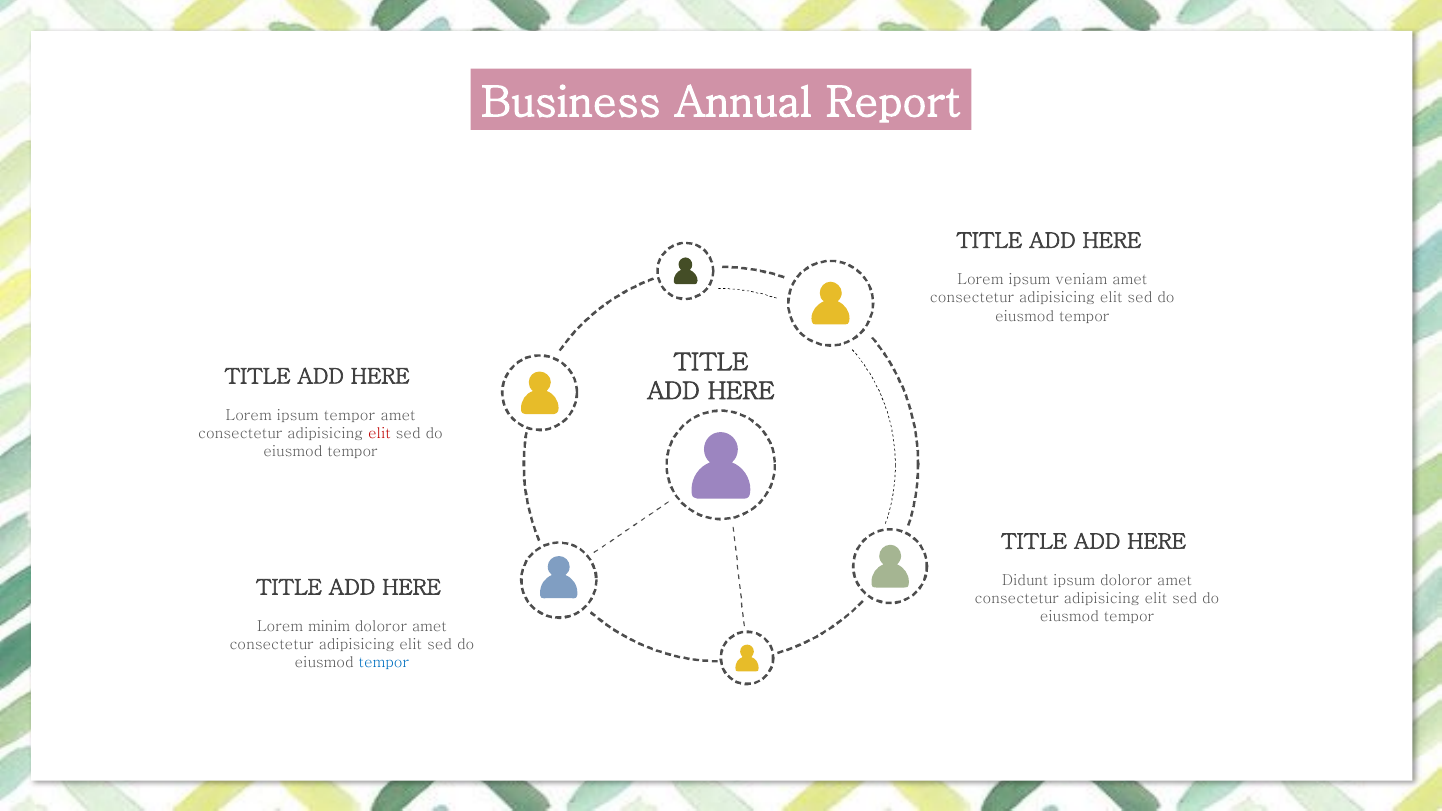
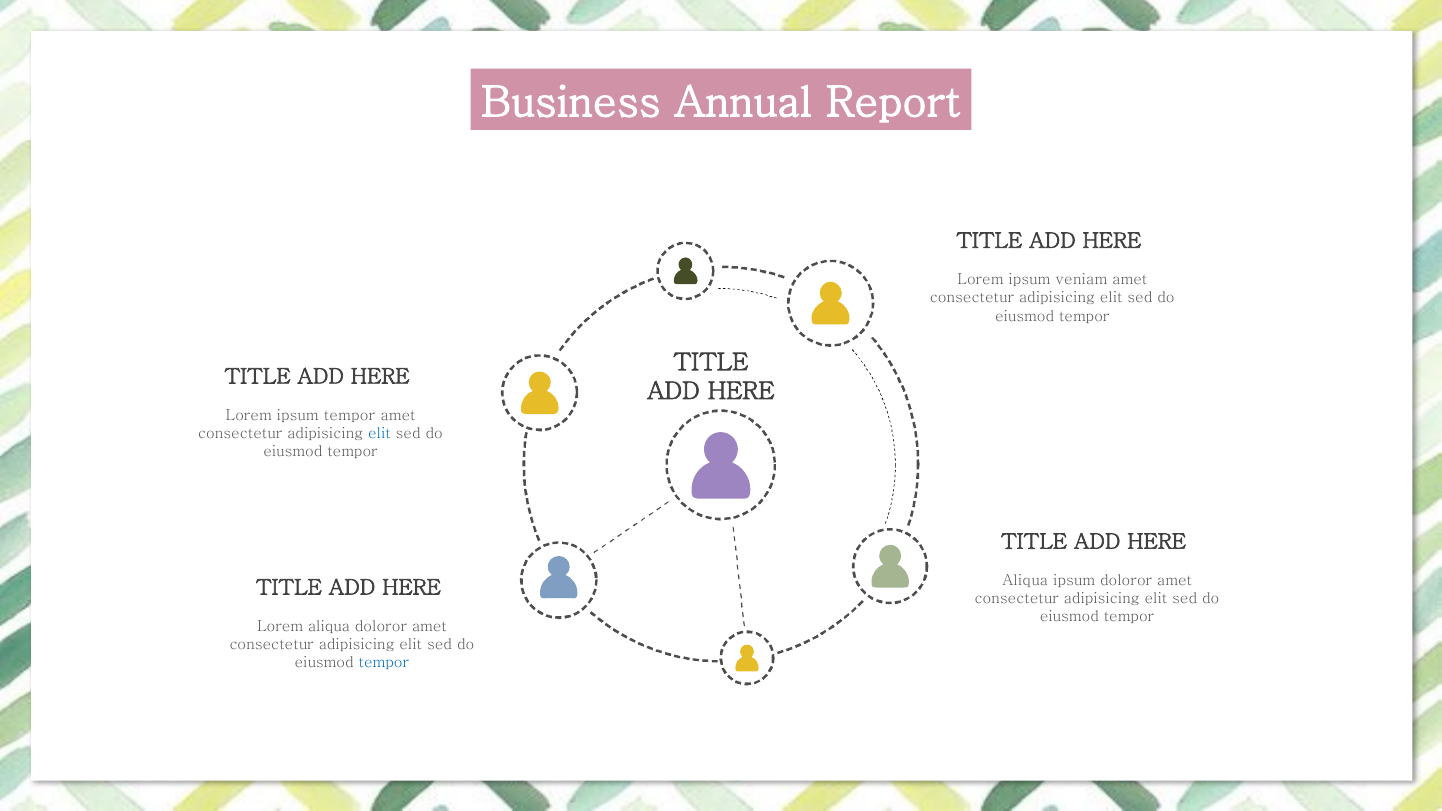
elit colour: red -> blue (379, 434)
Didunt: Didunt -> Aliqua (1025, 581)
Lorem minim: minim -> aliqua (329, 627)
